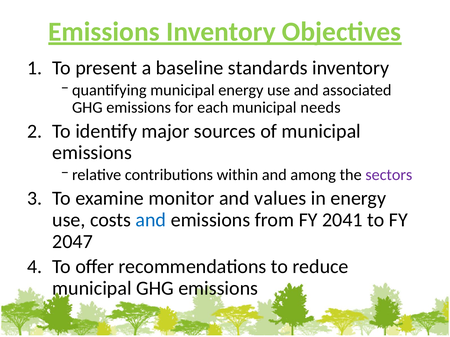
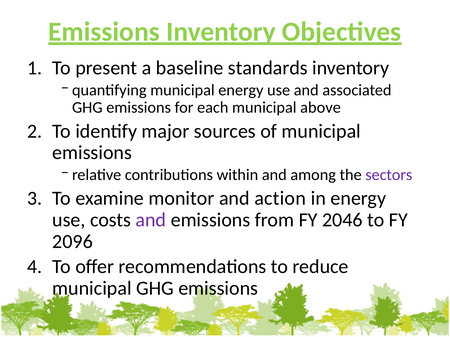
needs: needs -> above (321, 108)
values: values -> action (280, 199)
and colour: blue -> purple (151, 220)
2041: 2041 -> 2046 (342, 220)
2047: 2047 -> 2096 (73, 242)
